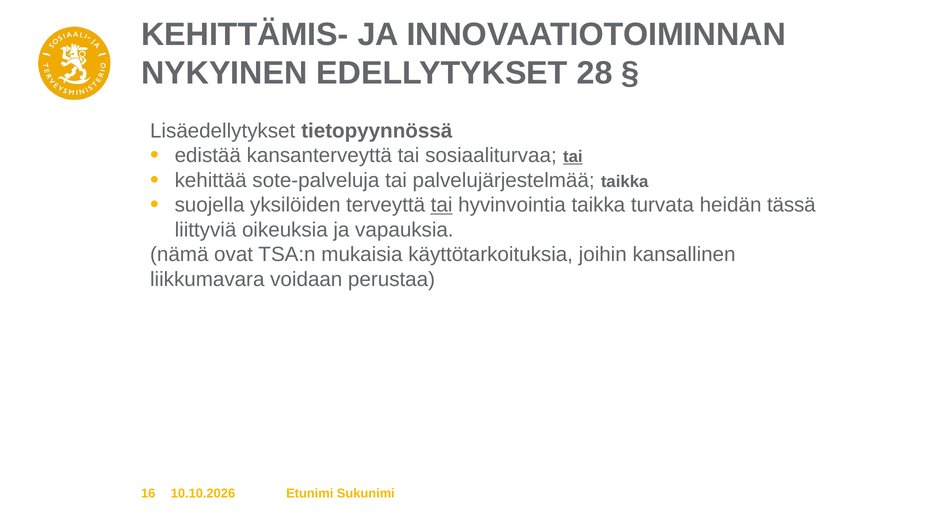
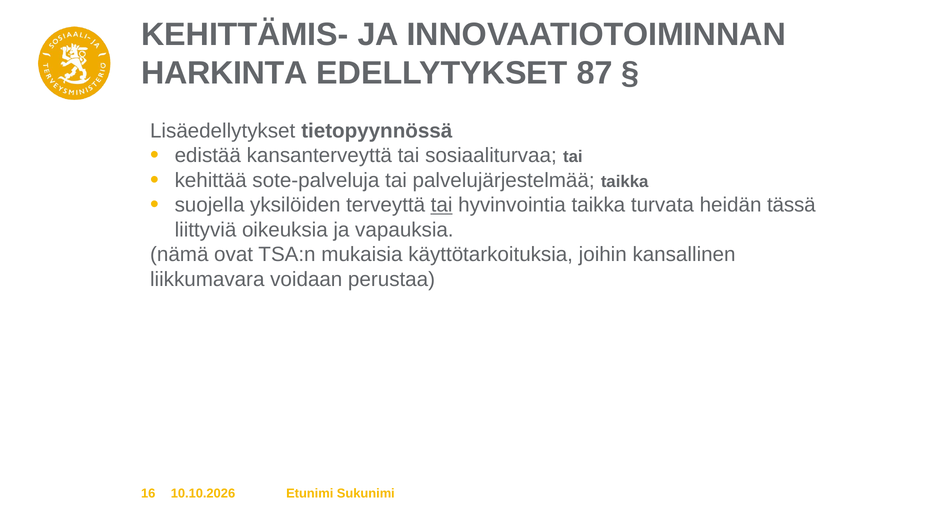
NYKYINEN: NYKYINEN -> HARKINTA (224, 73)
28: 28 -> 87 (595, 73)
tai underline: present -> none (573, 157)
